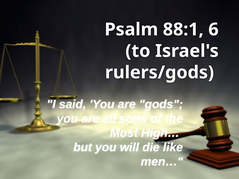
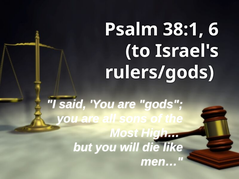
88:1: 88:1 -> 38:1 (183, 30)
